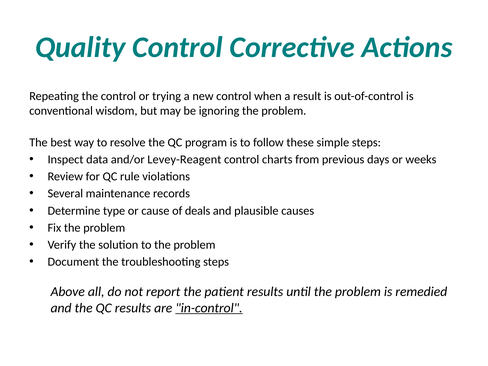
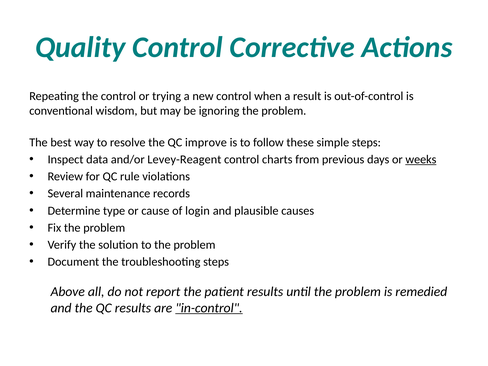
program: program -> improve (206, 142)
weeks underline: none -> present (421, 159)
deals: deals -> login (197, 211)
